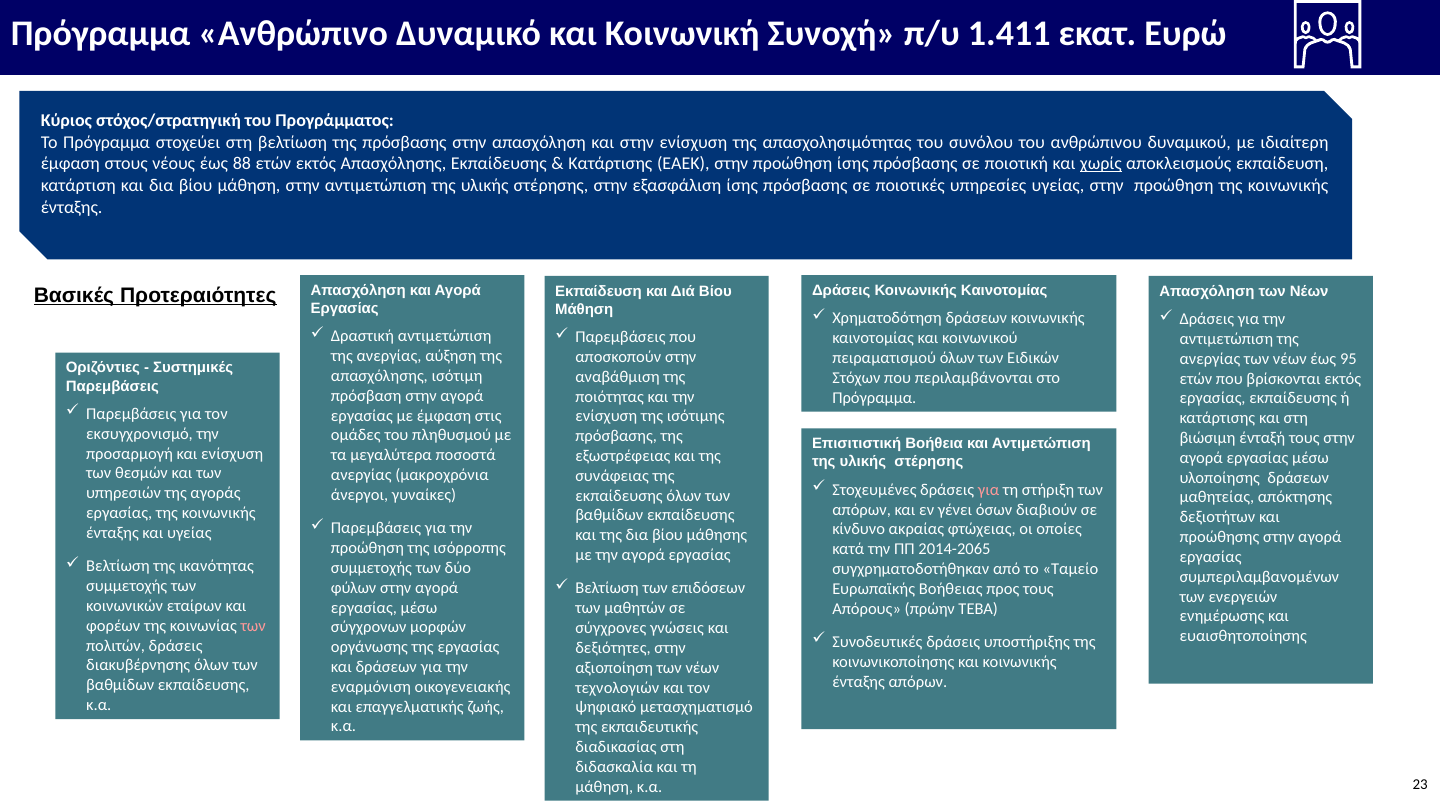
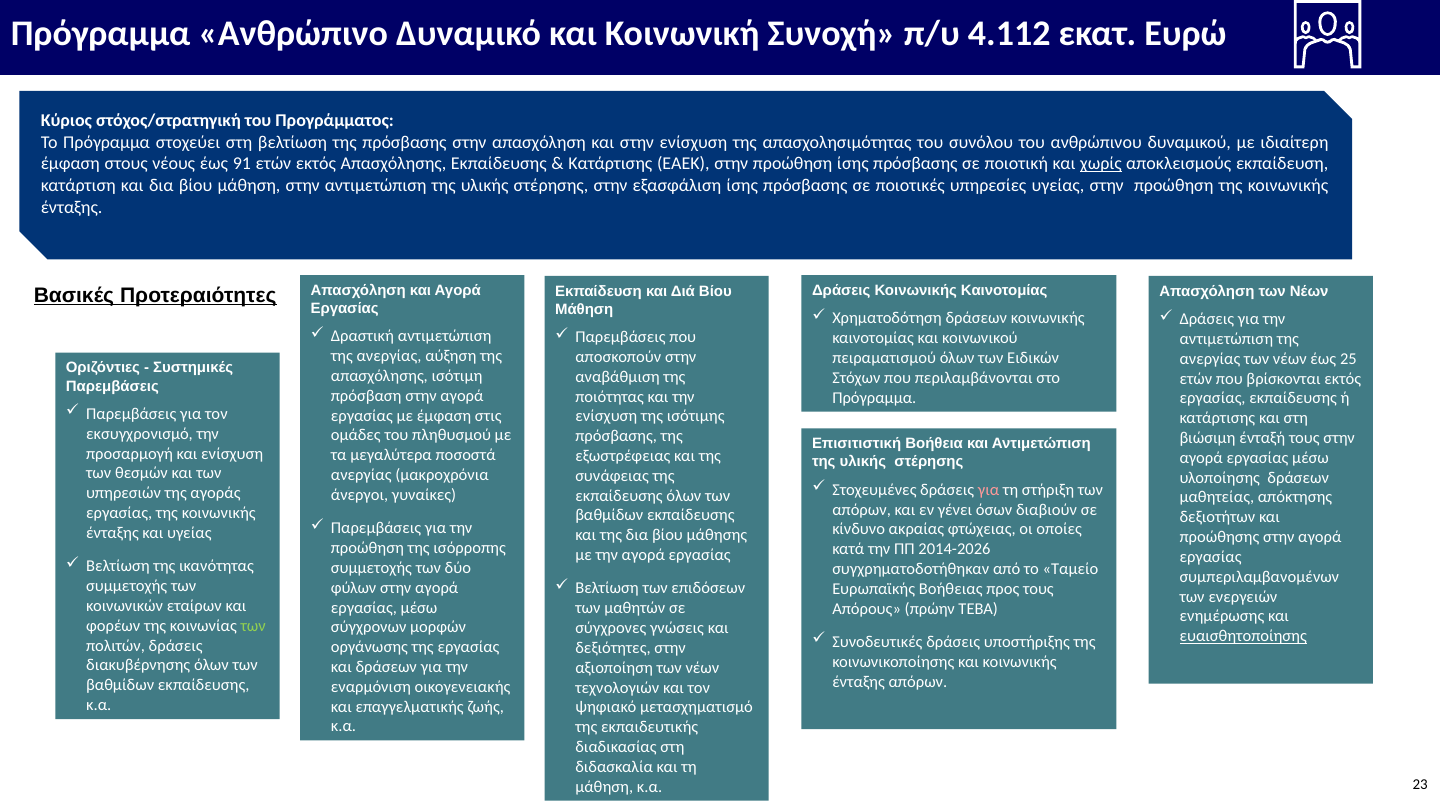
1.411: 1.411 -> 4.112 (1009, 34)
88: 88 -> 91 (242, 164)
95: 95 -> 25 (1348, 359)
2014-2065: 2014-2065 -> 2014-2026 (954, 549)
των colour: pink -> light green (253, 626)
ευαισθητοποίησης underline: none -> present (1243, 636)
